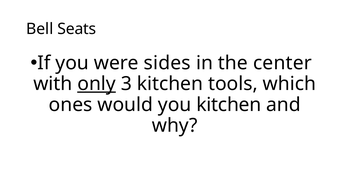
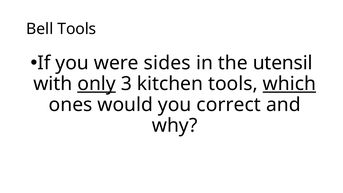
Bell Seats: Seats -> Tools (77, 29)
center: center -> utensil (283, 63)
which underline: none -> present (289, 84)
you kitchen: kitchen -> correct (229, 105)
